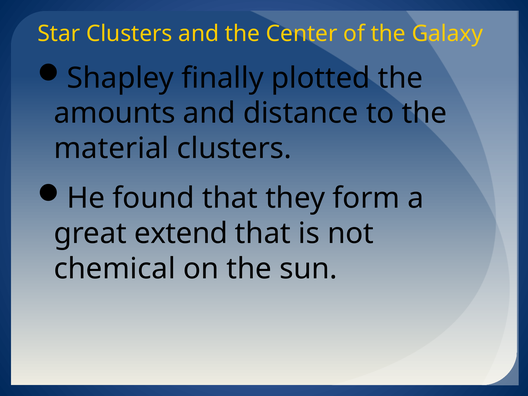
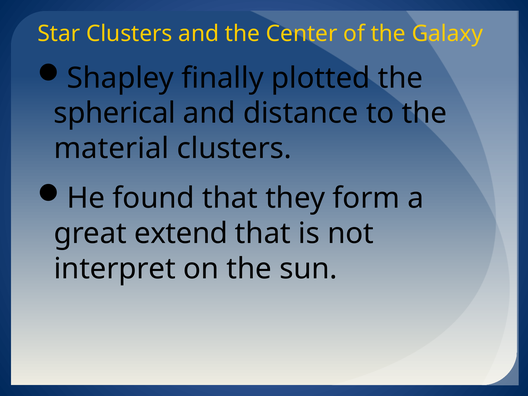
amounts: amounts -> spherical (115, 113)
chemical: chemical -> interpret (115, 269)
